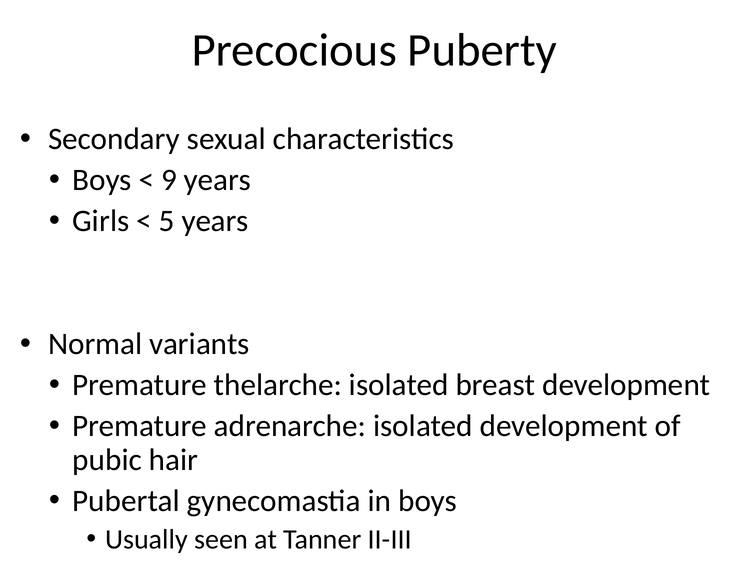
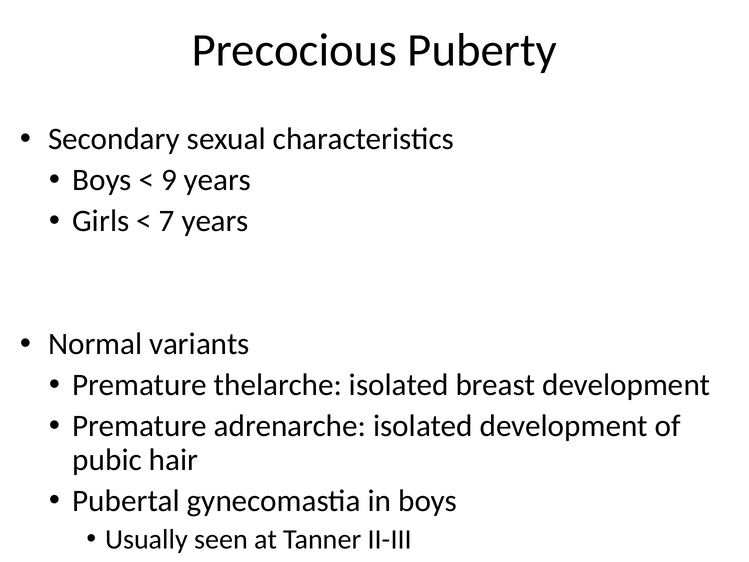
5: 5 -> 7 (167, 221)
